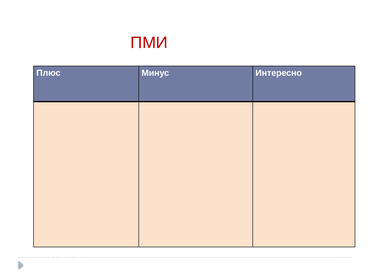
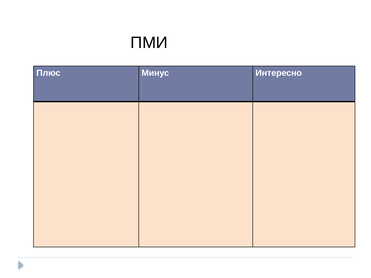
ПМИ colour: red -> black (149, 43)
